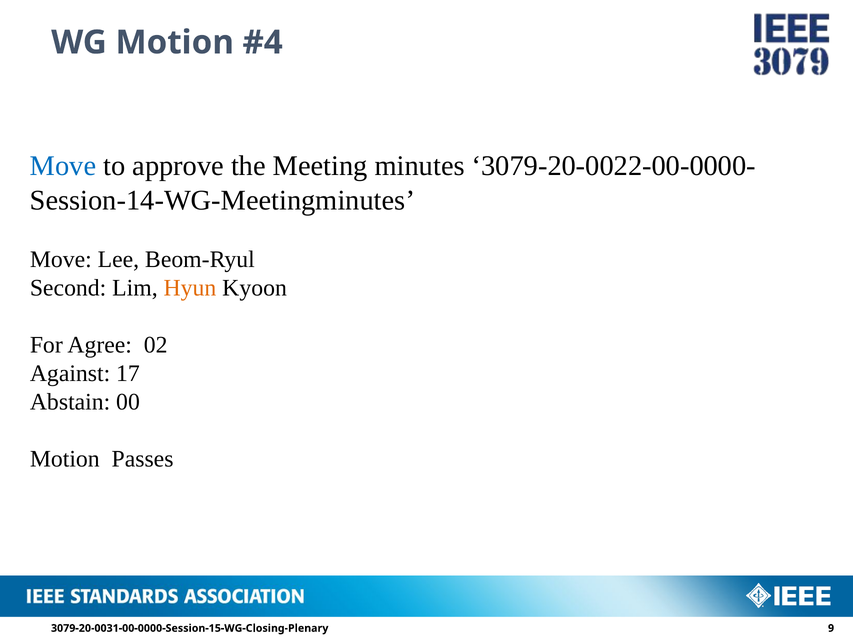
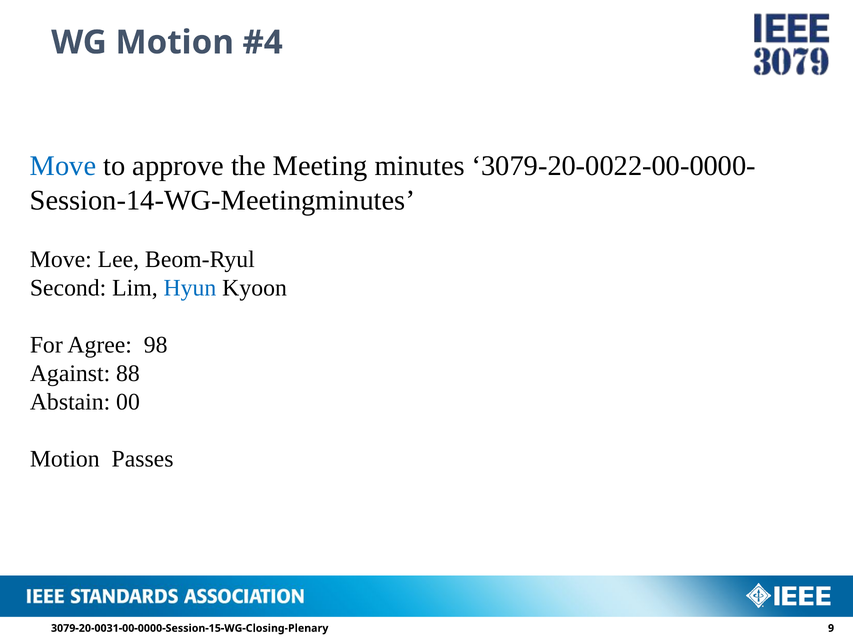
Hyun colour: orange -> blue (190, 288)
02: 02 -> 98 (156, 345)
17: 17 -> 88 (128, 373)
